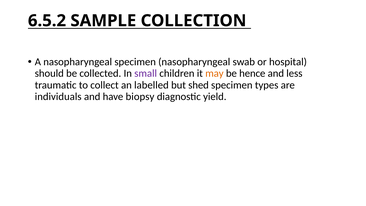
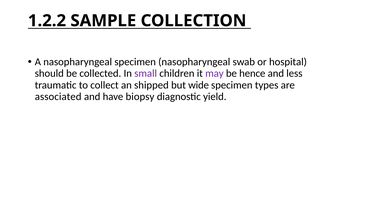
6.5.2: 6.5.2 -> 1.2.2 (47, 21)
may colour: orange -> purple (214, 73)
labelled: labelled -> shipped (151, 85)
shed: shed -> wide (199, 85)
individuals: individuals -> associated (58, 96)
